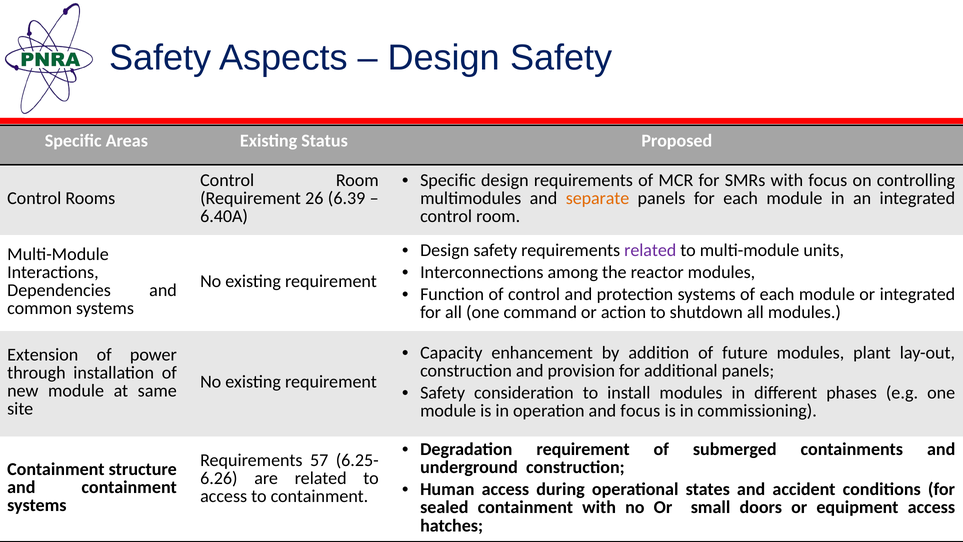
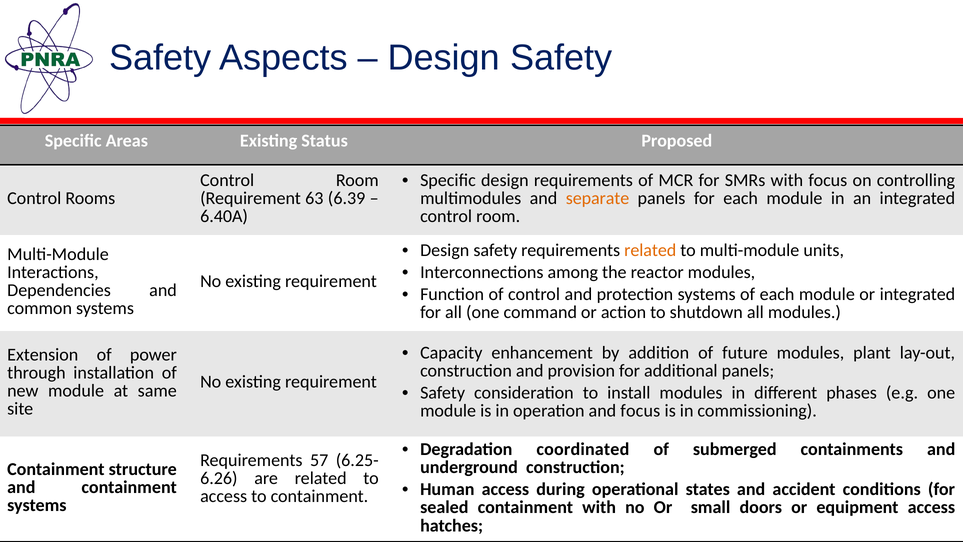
26: 26 -> 63 (314, 198)
related colour: purple -> orange (650, 250)
Degradation requirement: requirement -> coordinated (583, 449)
